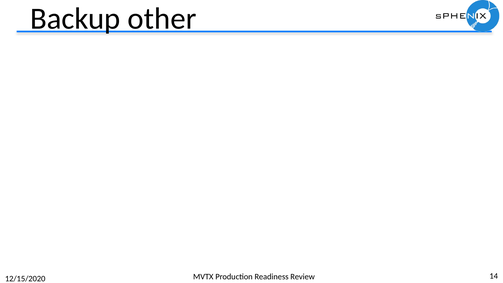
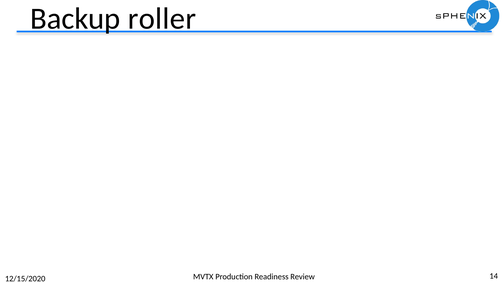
other: other -> roller (162, 19)
